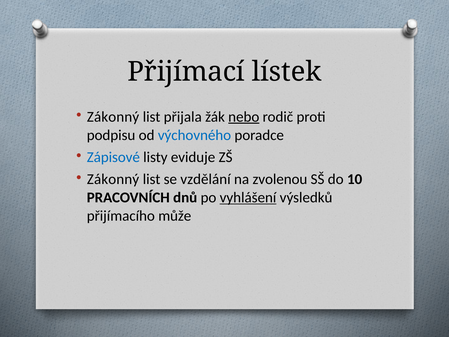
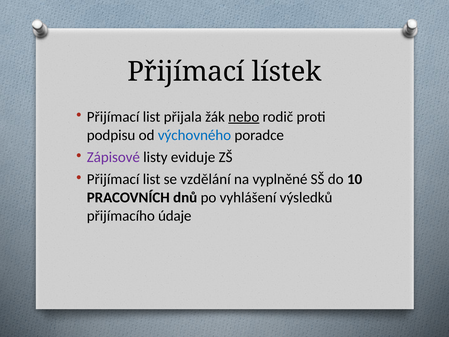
Zákonný: Zákonný -> Přijímací (113, 117)
Zápisové colour: blue -> purple (113, 157)
Zákonný: Zákonný -> Přijímací (113, 179)
zvolenou: zvolenou -> vyplněné (280, 179)
vyhlášení underline: present -> none (248, 197)
může: může -> údaje (175, 216)
